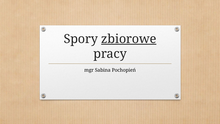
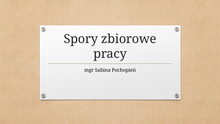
zbiorowe underline: present -> none (129, 39)
